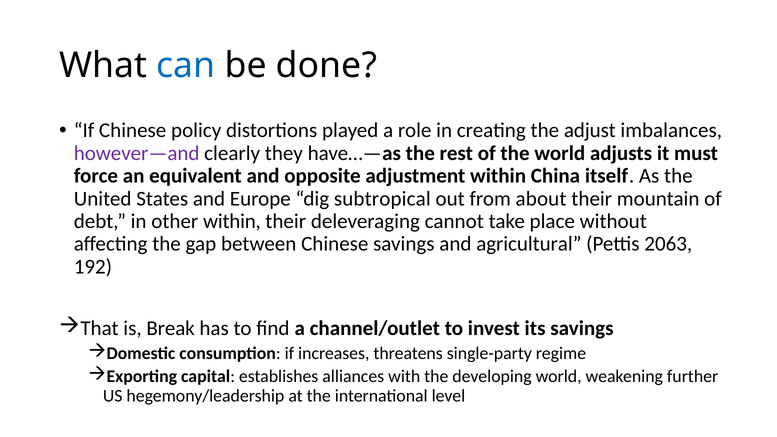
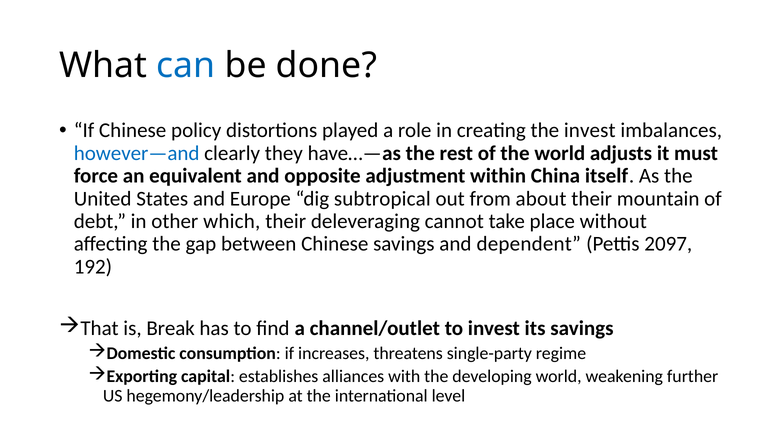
the adjust: adjust -> invest (590, 130)
however—and colour: purple -> blue (137, 153)
other within: within -> which (232, 221)
agricultural: agricultural -> dependent (529, 244)
2063: 2063 -> 2097 (668, 244)
